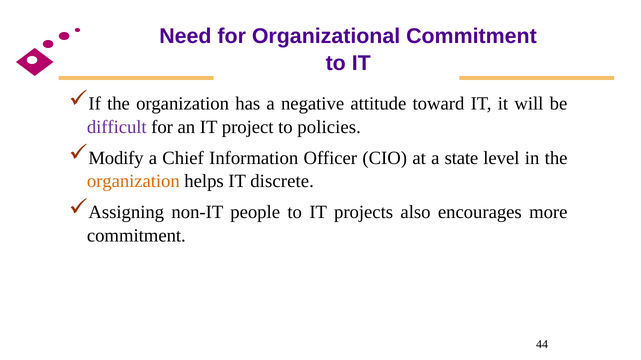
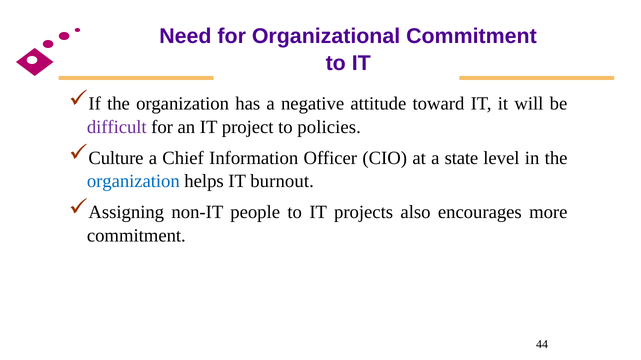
Modify: Modify -> Culture (116, 158)
organization colour: orange -> blue (133, 182)
discrete: discrete -> burnout (282, 182)
